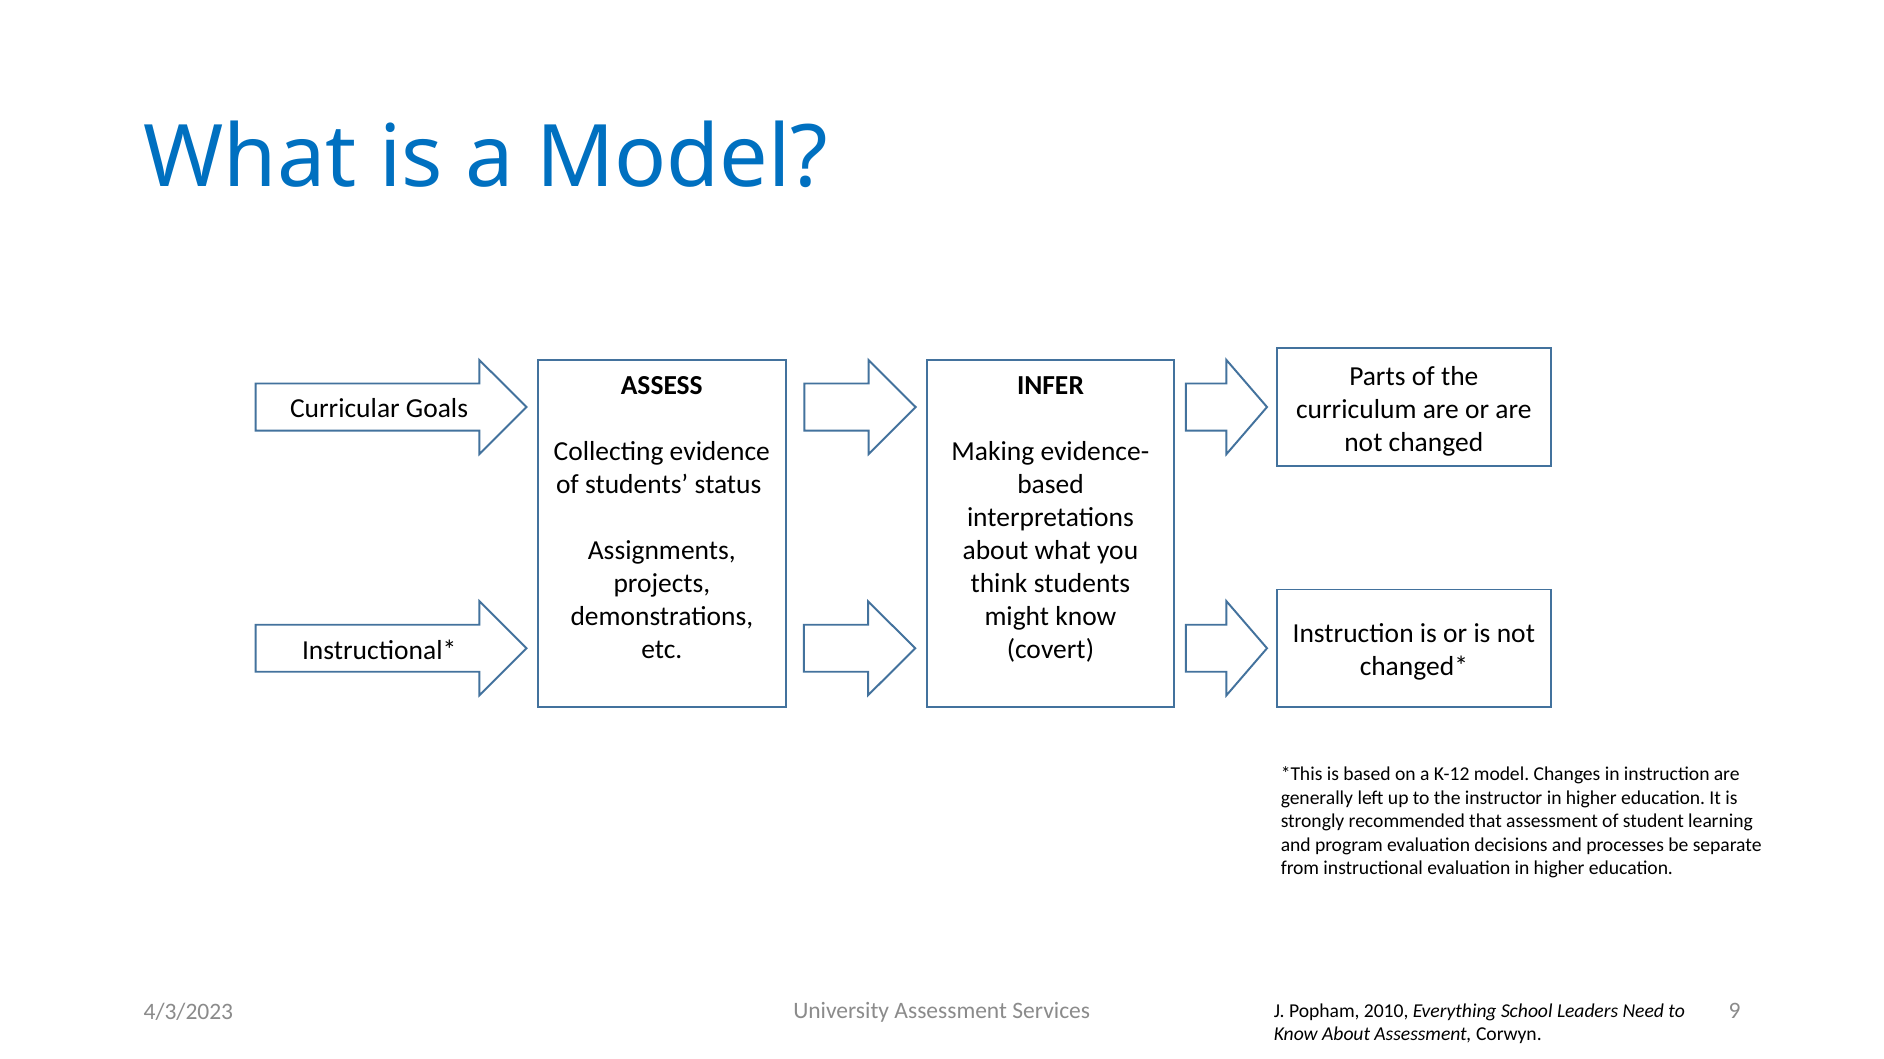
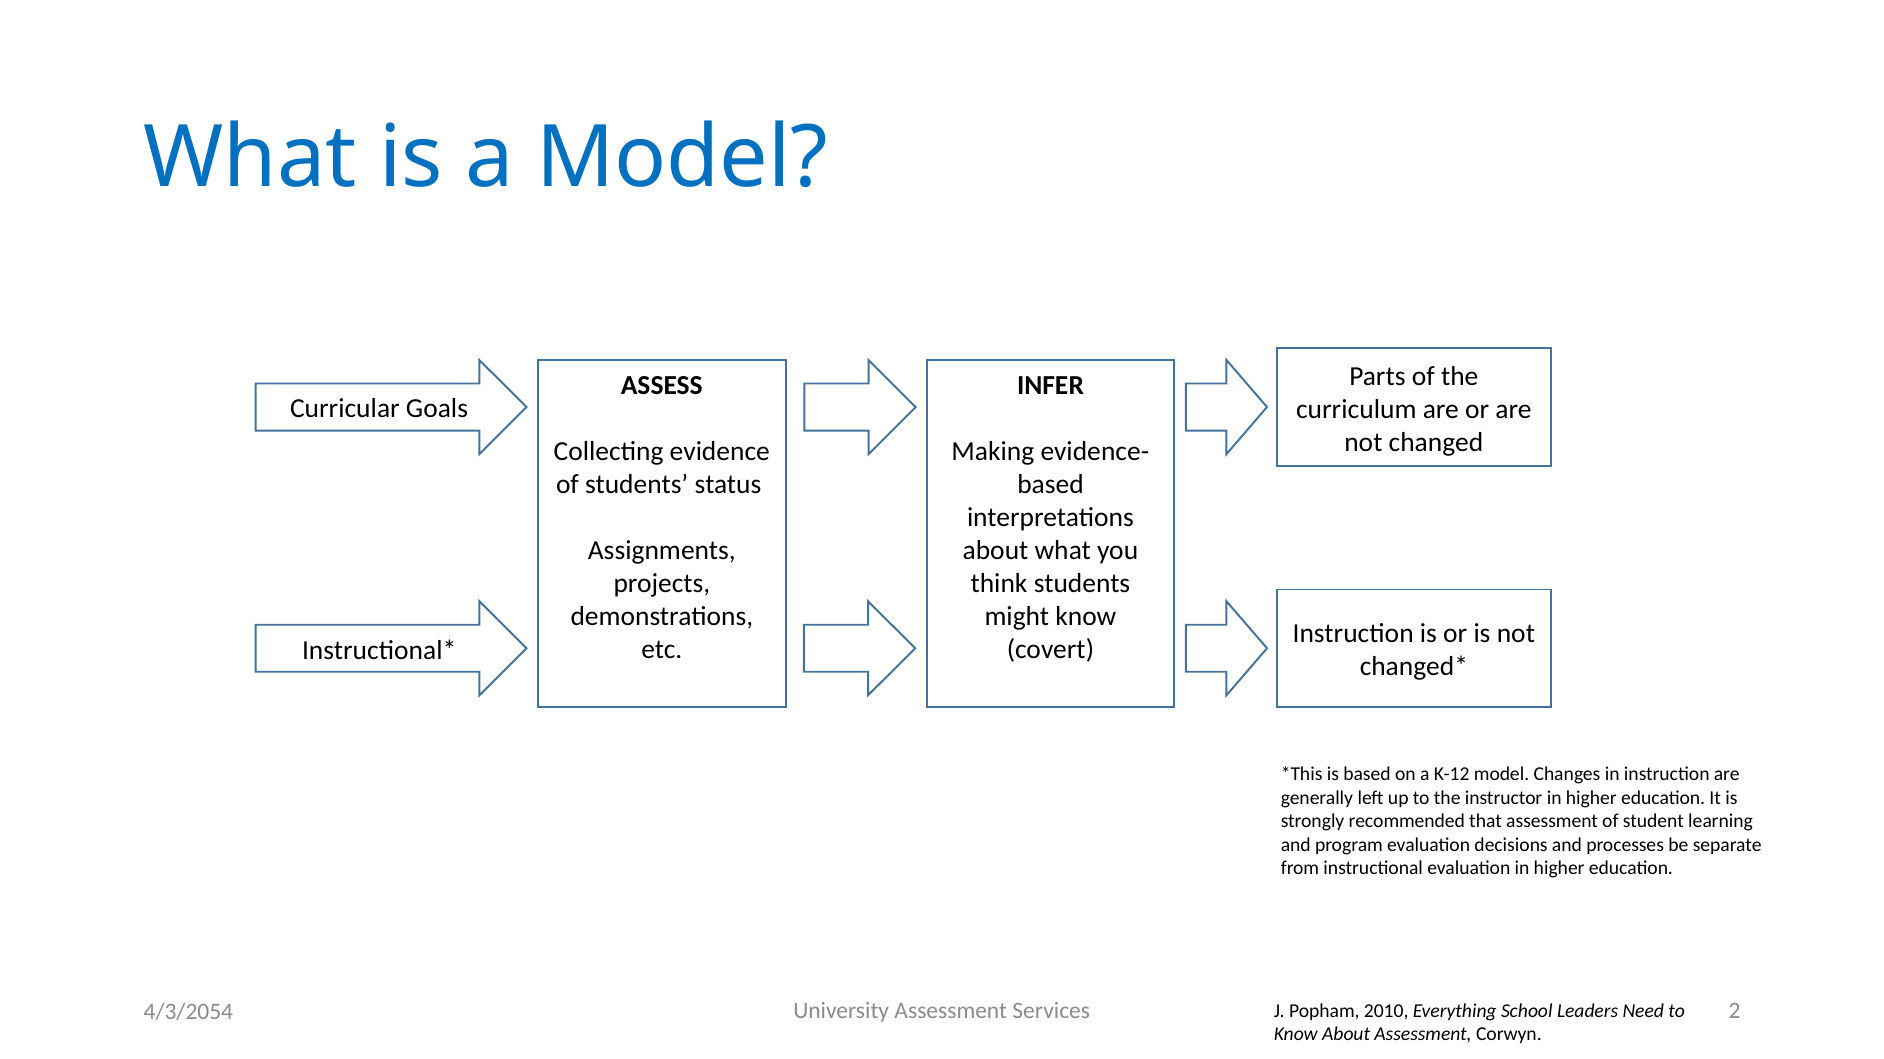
9: 9 -> 2 (1734, 1012)
4/3/2023: 4/3/2023 -> 4/3/2054 (188, 1012)
